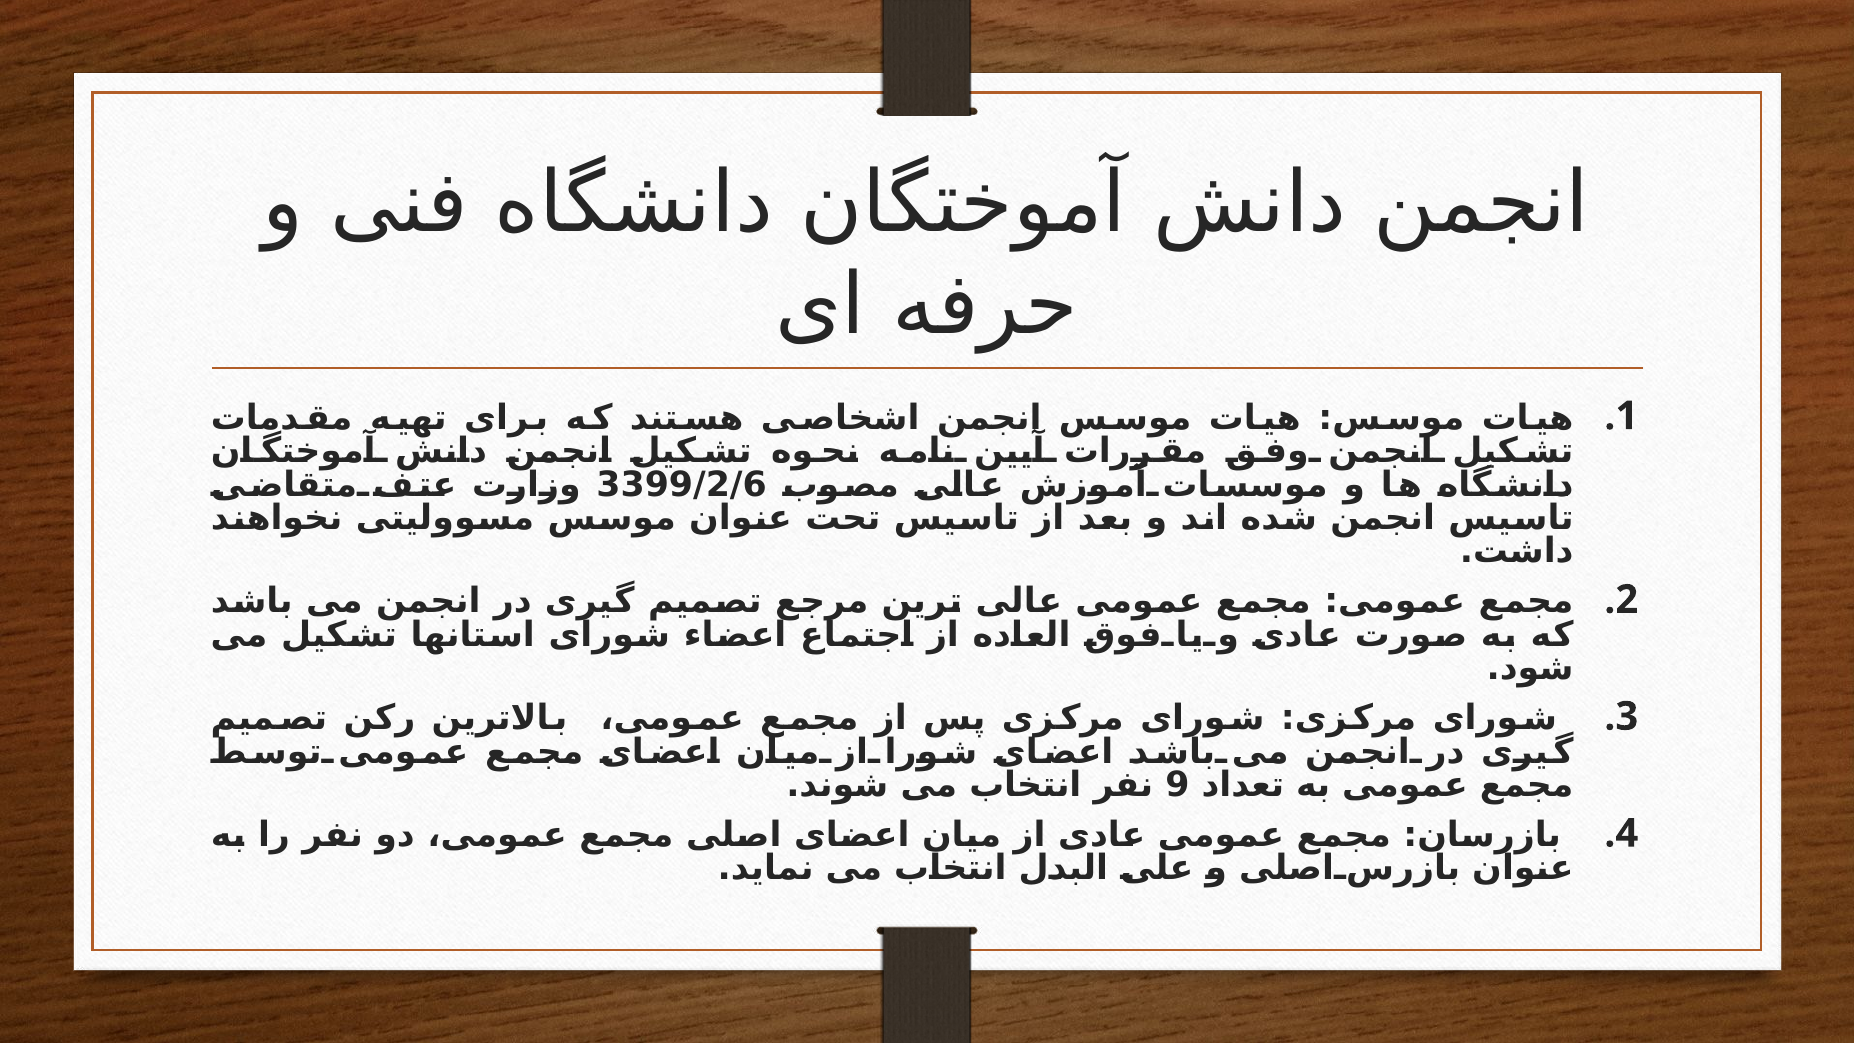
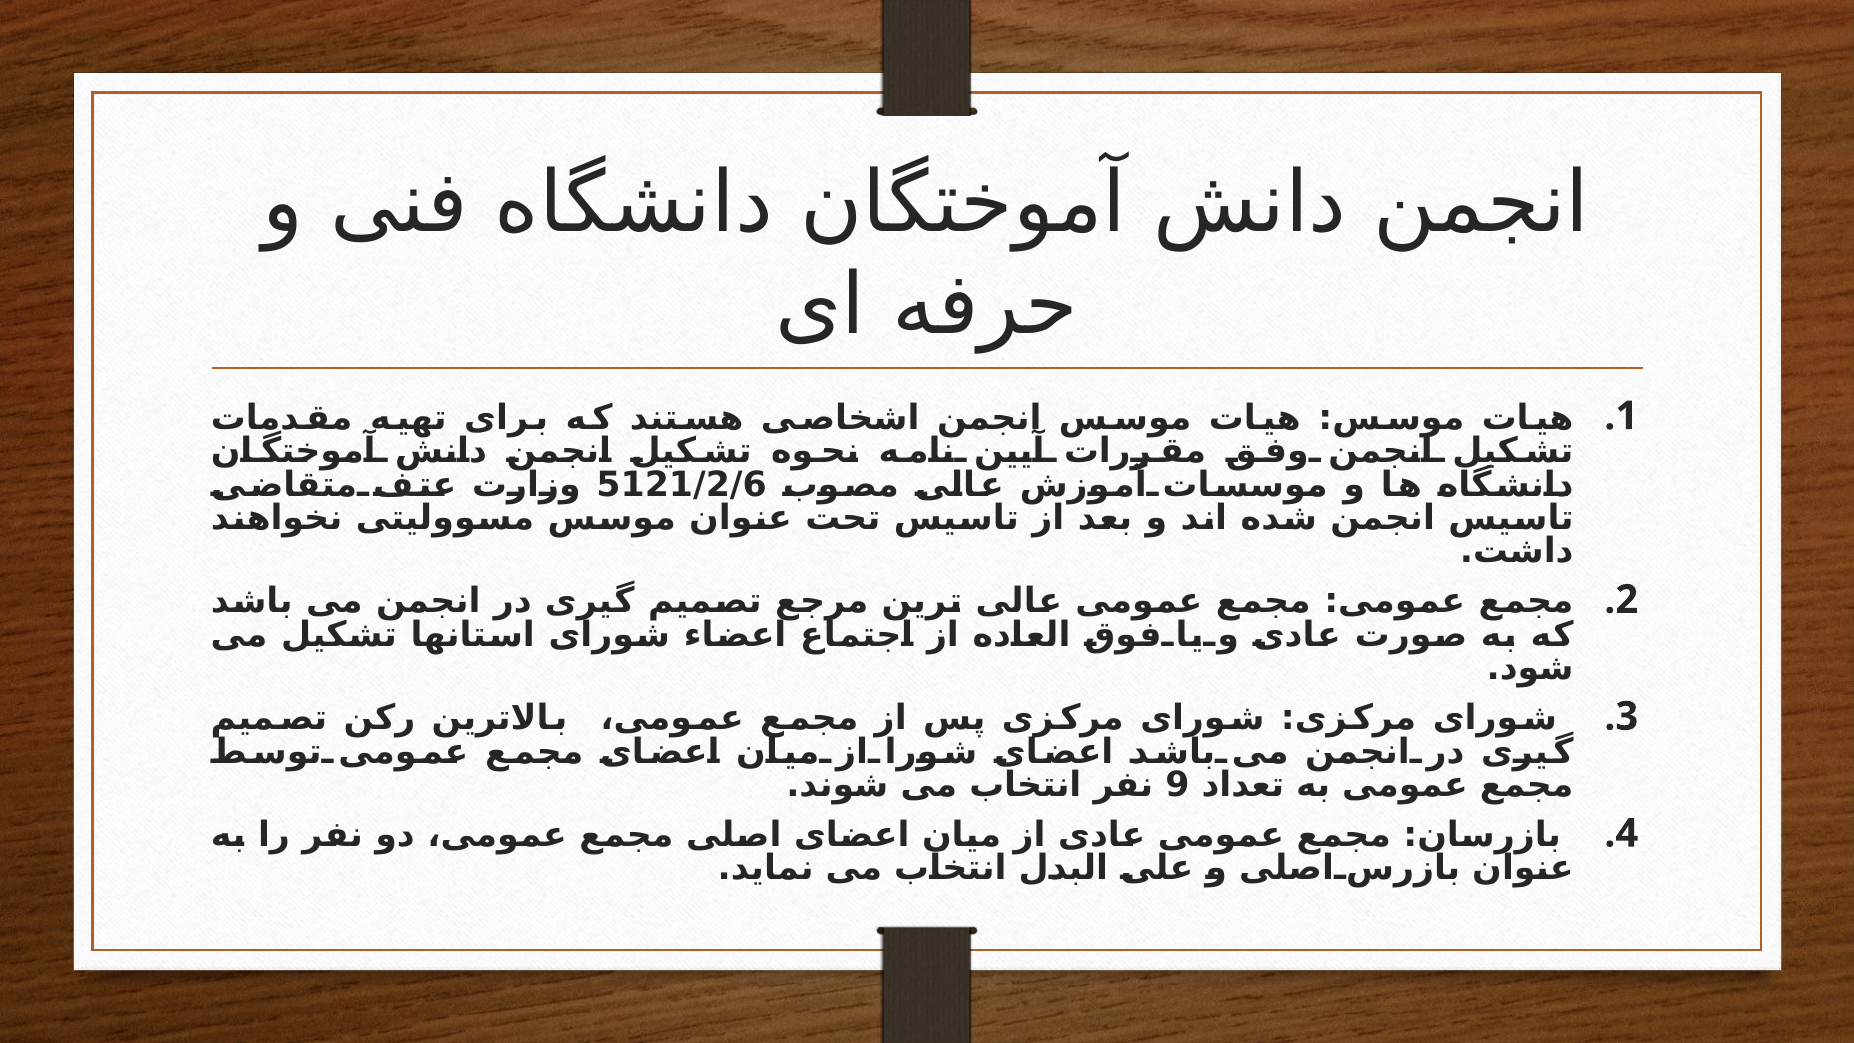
3399/2/6: 3399/2/6 -> 5121/2/6 (682, 485)
